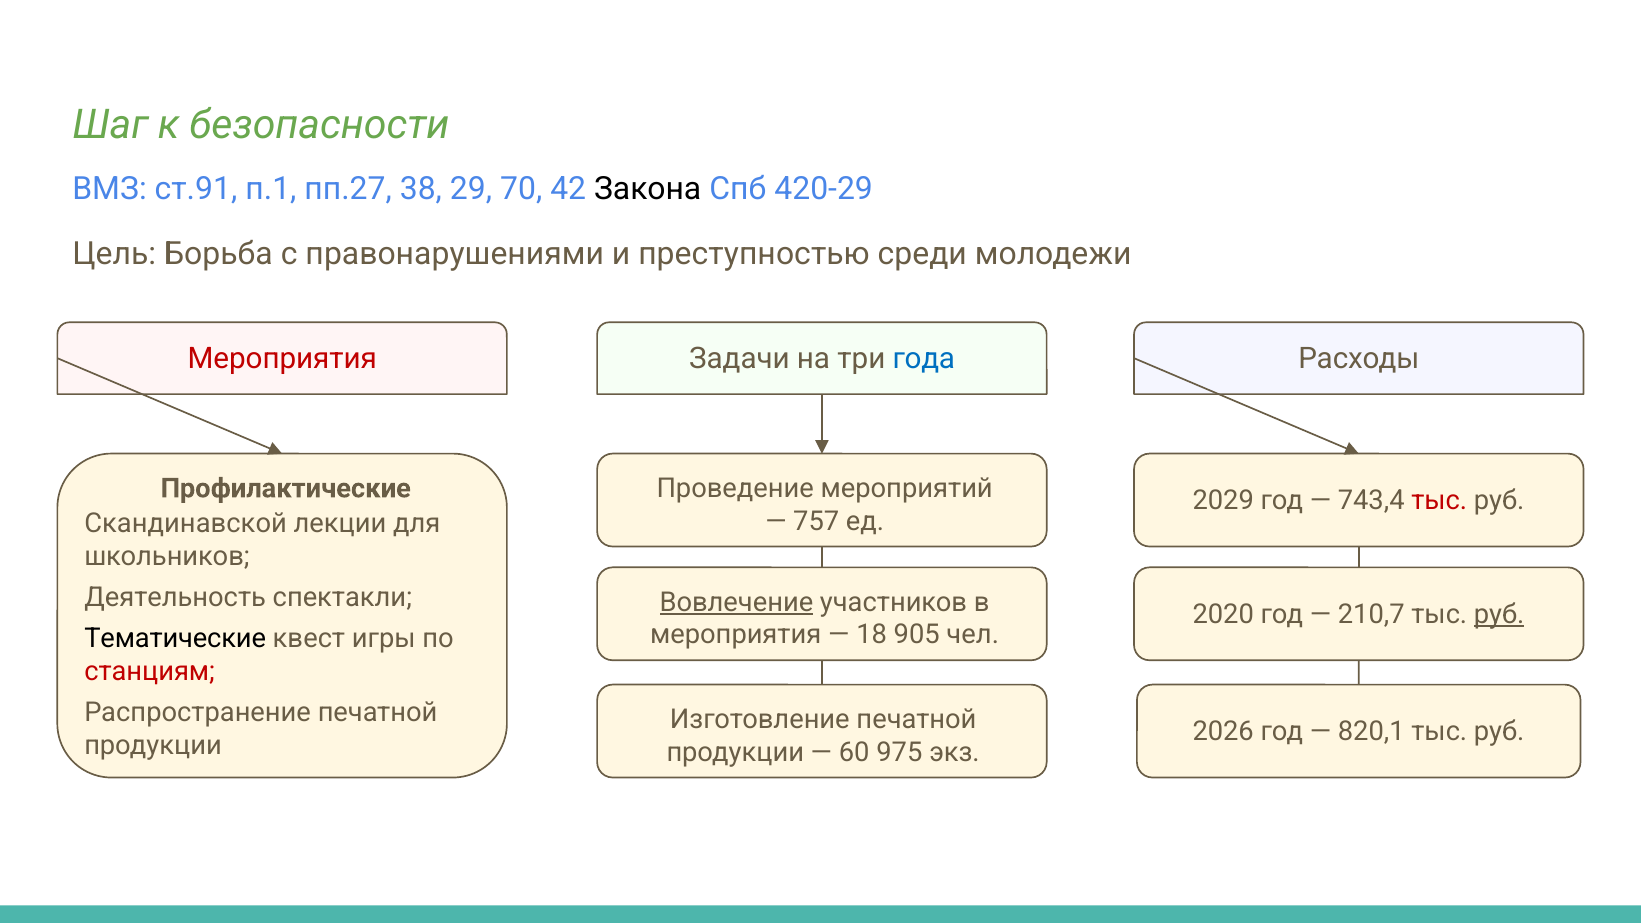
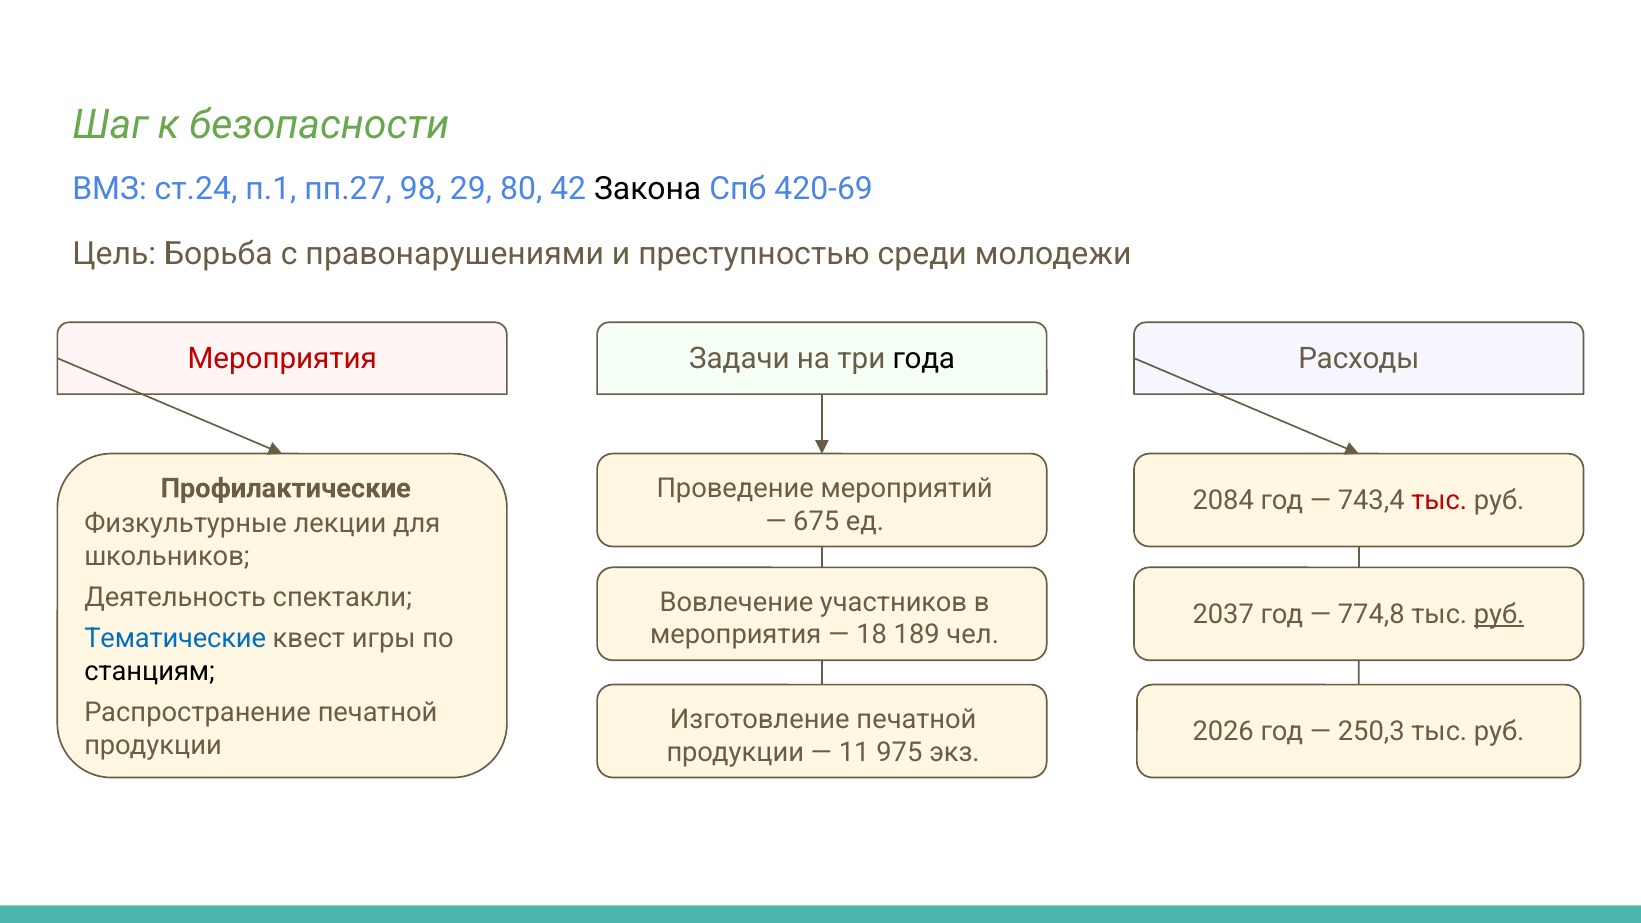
ст.91: ст.91 -> ст.24 (196, 189)
38: 38 -> 98 (421, 189)
70: 70 -> 80 (521, 189)
420-29: 420-29 -> 420-69 (824, 189)
года colour: blue -> black (924, 359)
2029: 2029 -> 2084 (1223, 501)
757: 757 -> 675 (816, 521)
Скандинавской: Скандинавской -> Физкультурные (186, 524)
Вовлечение underline: present -> none (736, 602)
2020: 2020 -> 2037 (1223, 615)
210,7: 210,7 -> 774,8 (1371, 615)
905: 905 -> 189 (917, 635)
Тематические colour: black -> blue (175, 639)
станциям colour: red -> black (150, 672)
820,1: 820,1 -> 250,3 (1371, 732)
60: 60 -> 11 (854, 752)
